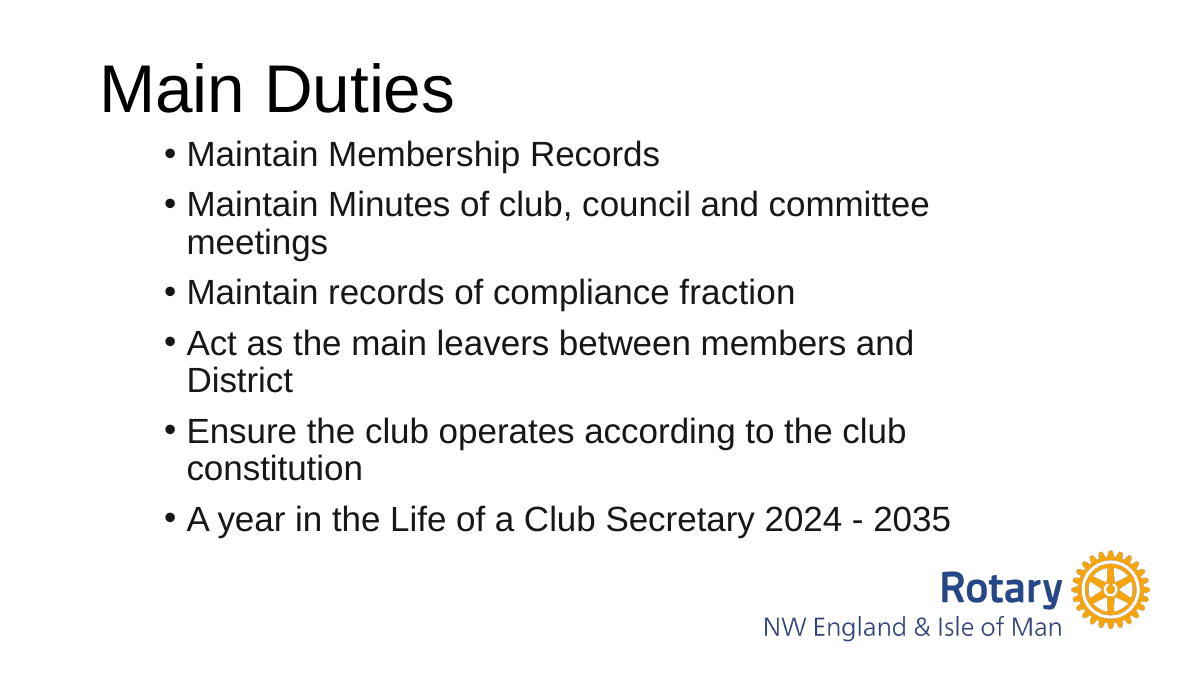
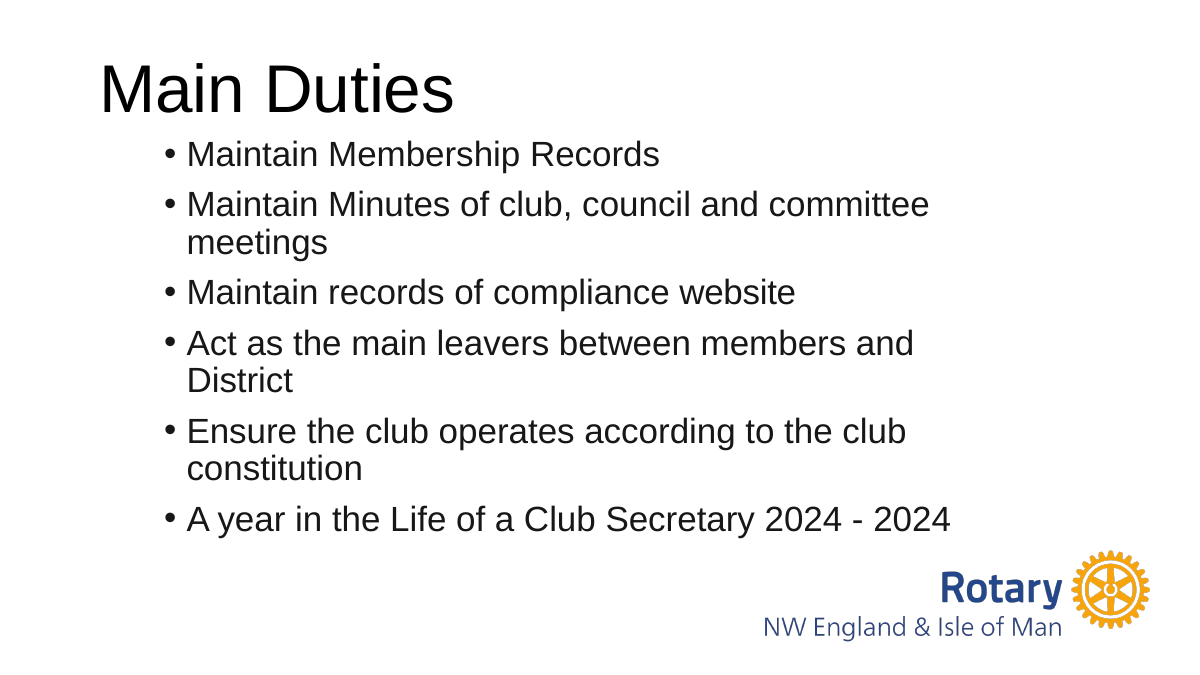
fraction: fraction -> website (738, 293)
2035: 2035 -> 2024 (912, 519)
